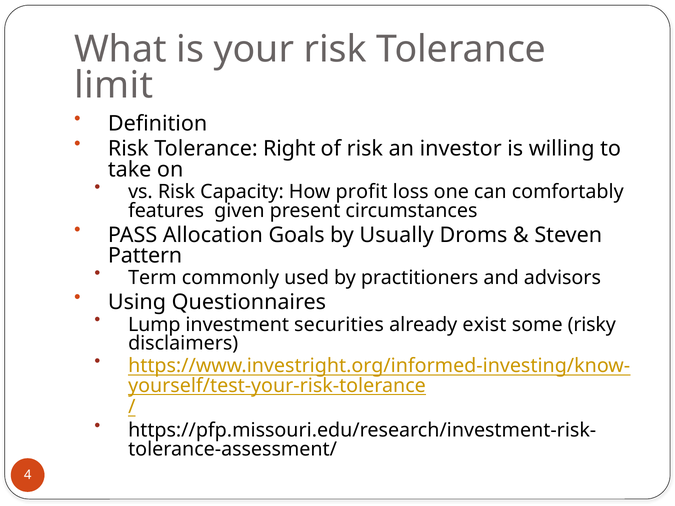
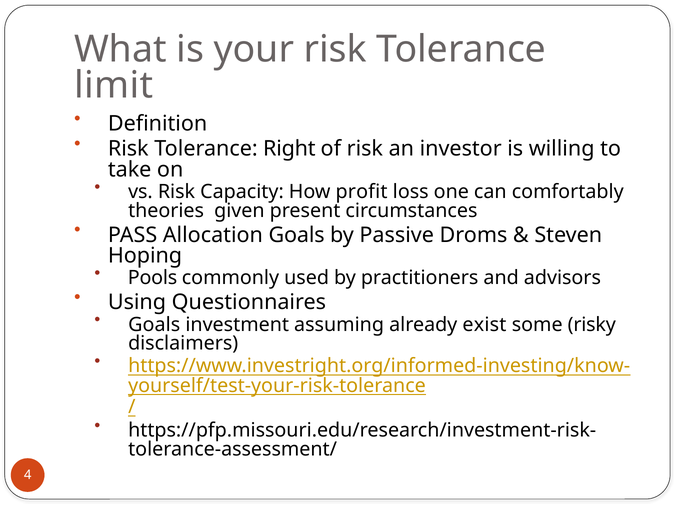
features: features -> theories (166, 211)
Usually: Usually -> Passive (397, 235)
Pattern: Pattern -> Hoping (145, 256)
Term: Term -> Pools (153, 278)
Lump: Lump -> Goals (154, 325)
securities: securities -> assuming (339, 325)
